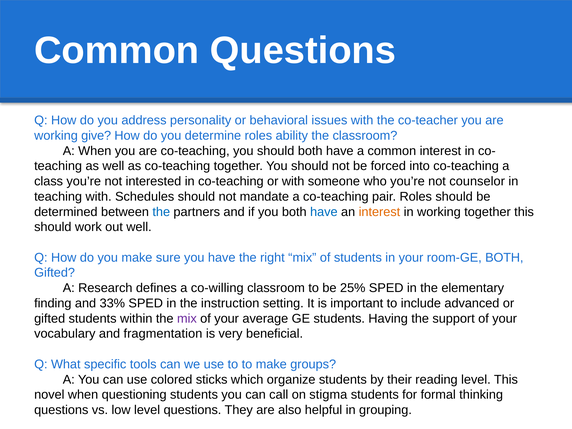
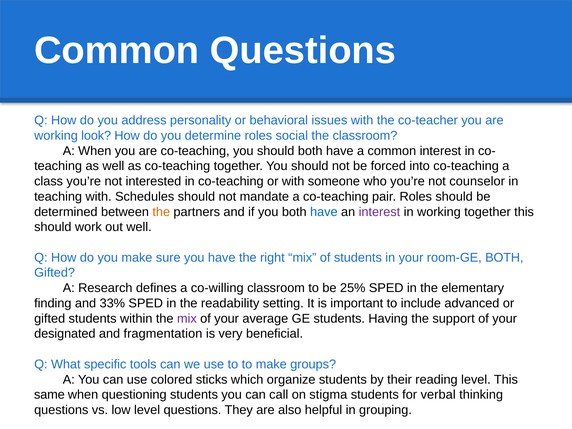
give: give -> look (96, 136)
ability: ability -> social (292, 136)
the colour: blue -> orange (161, 212)
interest colour: orange -> purple (379, 212)
instruction: instruction -> readability (230, 303)
vocabulary: vocabulary -> designated (65, 334)
novel: novel -> same (49, 395)
formal: formal -> verbal (438, 395)
